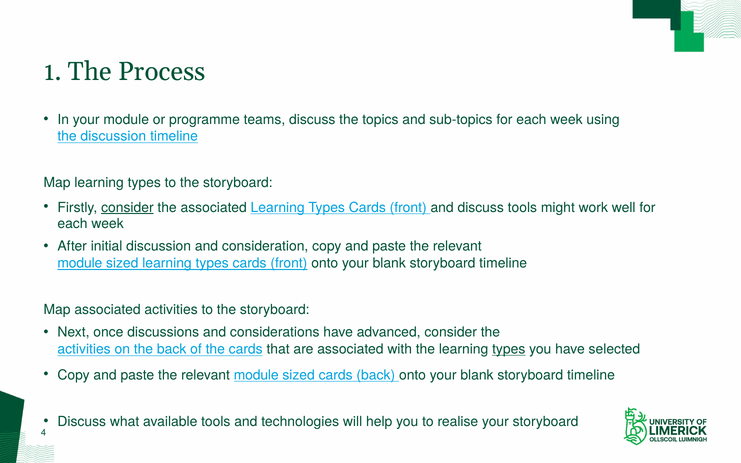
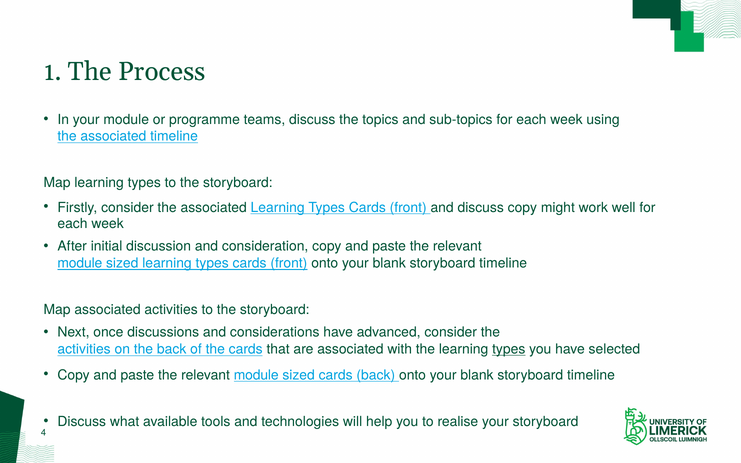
discussion: discussion -> associated (113, 136)
consider underline: present -> none (127, 207)
discuss tools: tools -> copy (522, 207)
